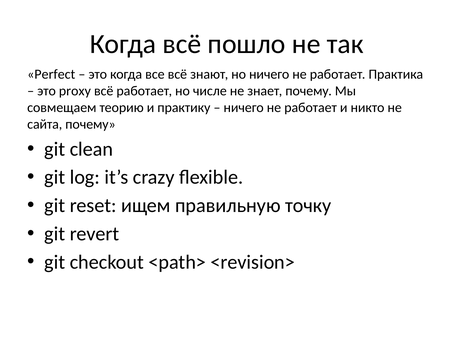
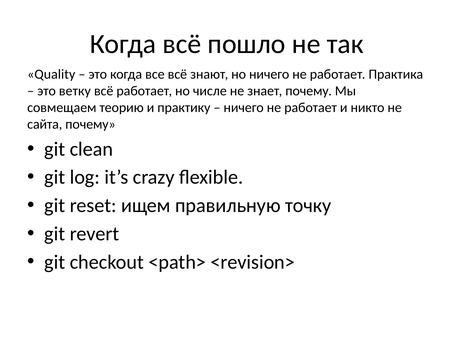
Perfect: Perfect -> Quality (51, 75)
proxy: proxy -> ветку (75, 91)
